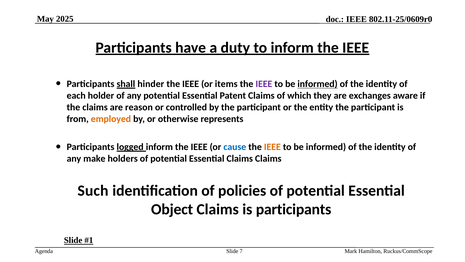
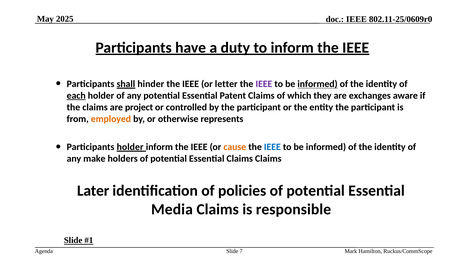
items: items -> letter (226, 84)
each underline: none -> present (76, 95)
reason: reason -> project (139, 107)
Participants logged: logged -> holder (130, 147)
cause colour: blue -> orange (235, 147)
IEEE colour: orange -> blue (272, 147)
Such: Such -> Later (93, 190)
Object: Object -> Media (172, 209)
is participants: participants -> responsible (293, 209)
